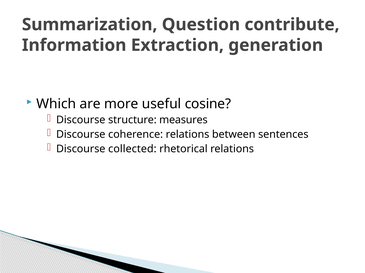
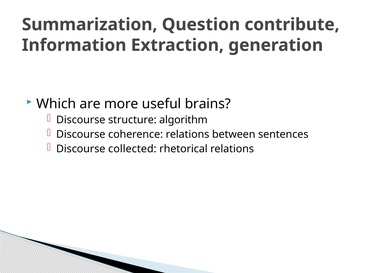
cosine: cosine -> brains (208, 104)
measures: measures -> algorithm (183, 120)
